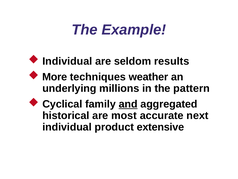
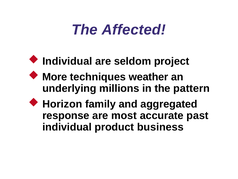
Example: Example -> Affected (134, 30)
results: results -> project (172, 61)
Cyclical: Cyclical -> Horizon (62, 104)
and underline: present -> none (128, 104)
historical: historical -> response (66, 115)
next: next -> past (197, 115)
extensive: extensive -> business (160, 127)
